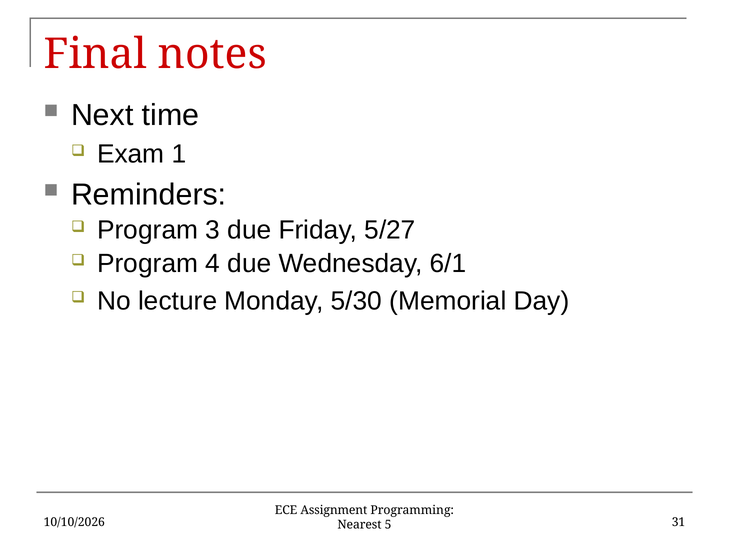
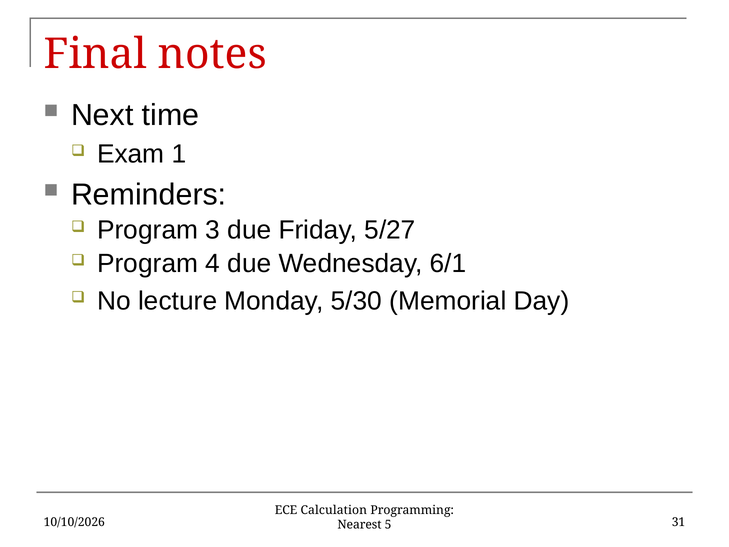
Assignment: Assignment -> Calculation (334, 510)
